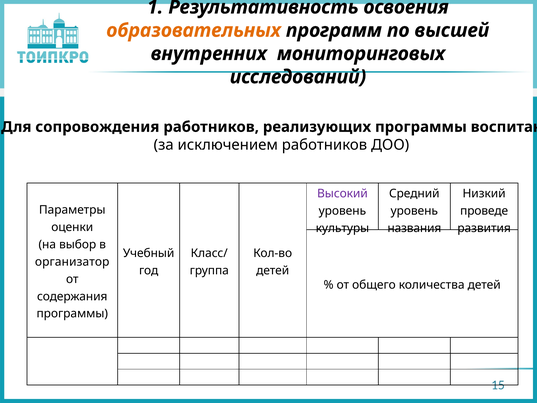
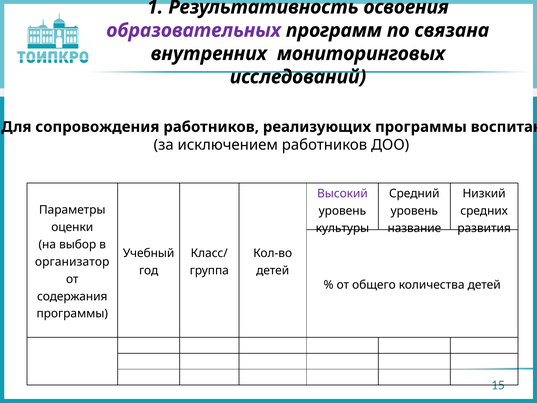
образовательных colour: orange -> purple (194, 30)
высшей: высшей -> связана (452, 30)
проведе: проведе -> средних (484, 211)
названия: названия -> название (414, 228)
